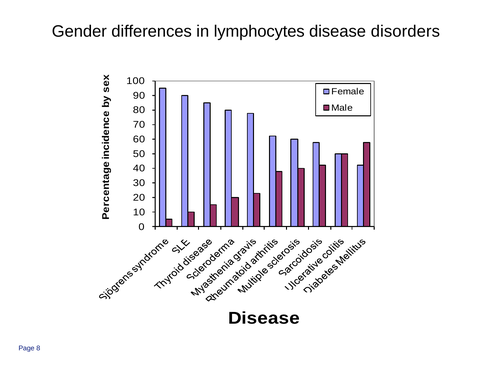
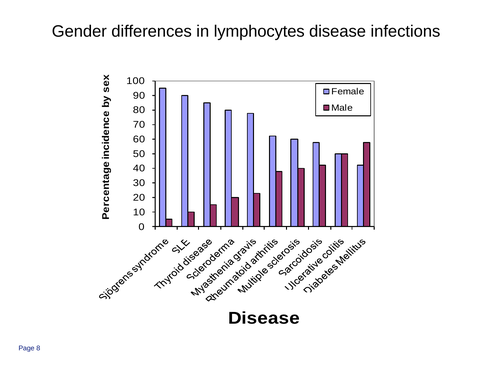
disorders: disorders -> infections (405, 32)
